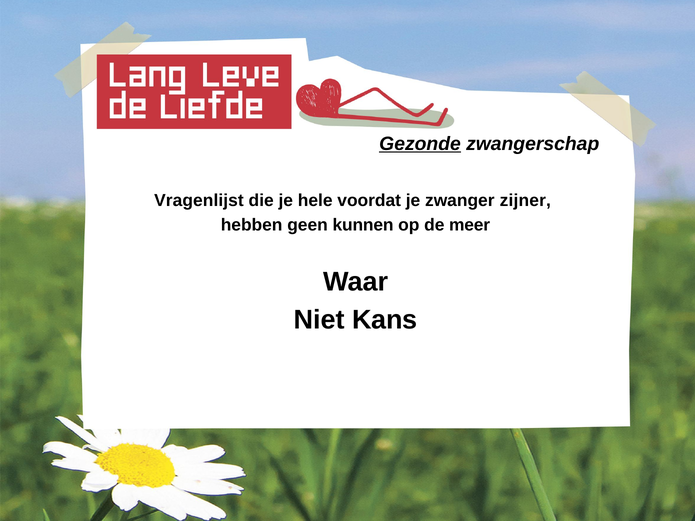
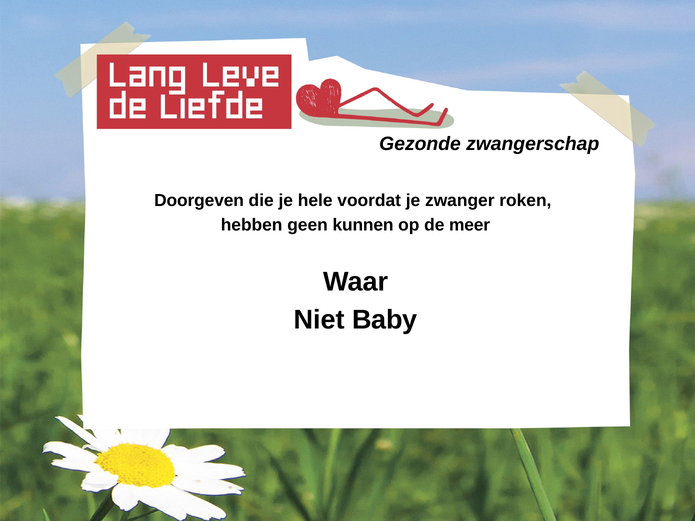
Gezonde underline: present -> none (420, 144)
Vragenlijst: Vragenlijst -> Doorgeven (199, 201)
zijner: zijner -> roken (525, 201)
Kans: Kans -> Baby (385, 320)
